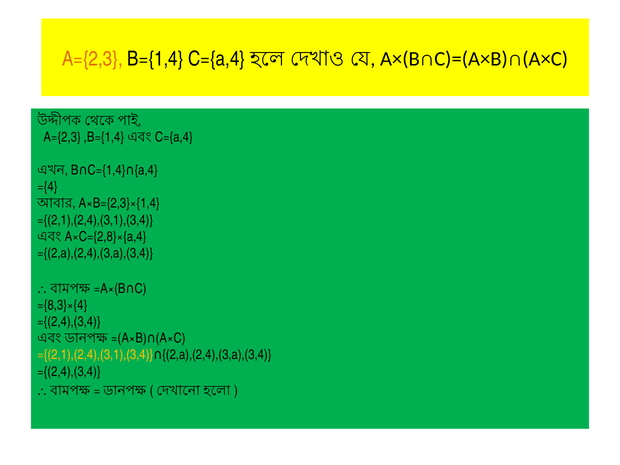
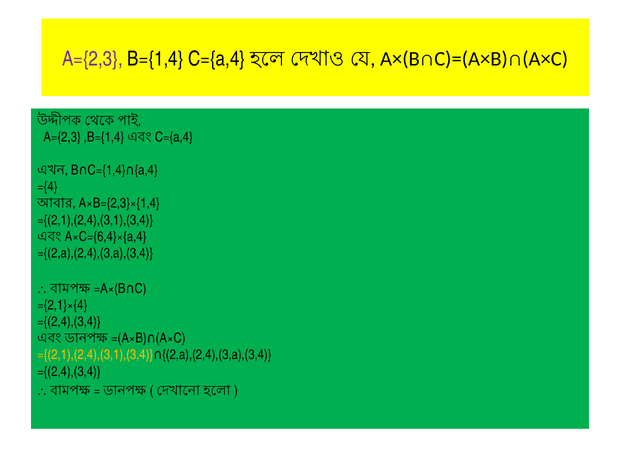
A={2,3 colour: orange -> purple (92, 59)
A×C={2,8}×{a,4: A×C={2,8}×{a,4 -> A×C={6,4}×{a,4 (106, 237)
={8,3}×{4: ={8,3}×{4 -> ={2,1}×{4 (62, 305)
